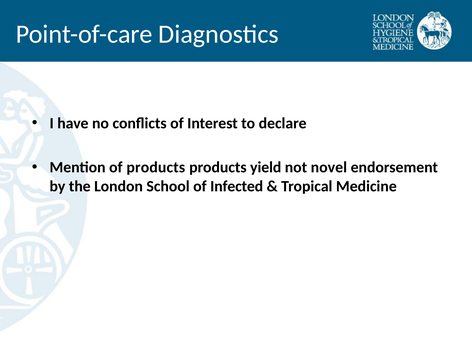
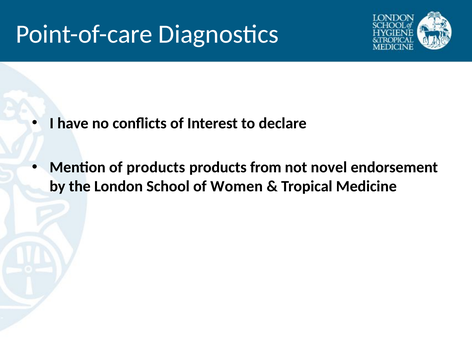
yield: yield -> from (266, 167)
Infected: Infected -> Women (237, 186)
